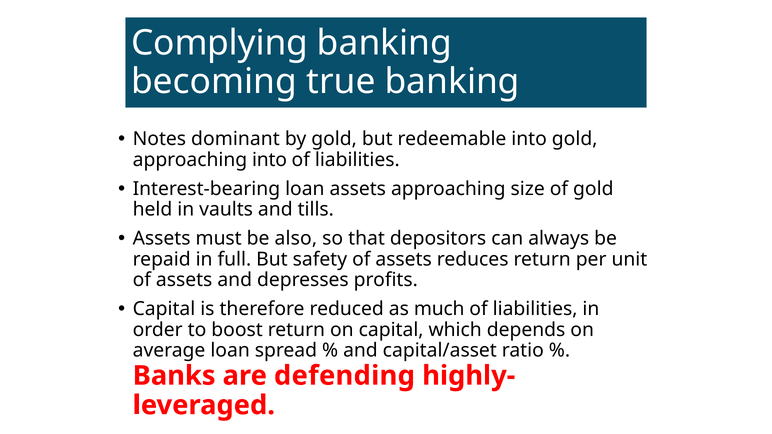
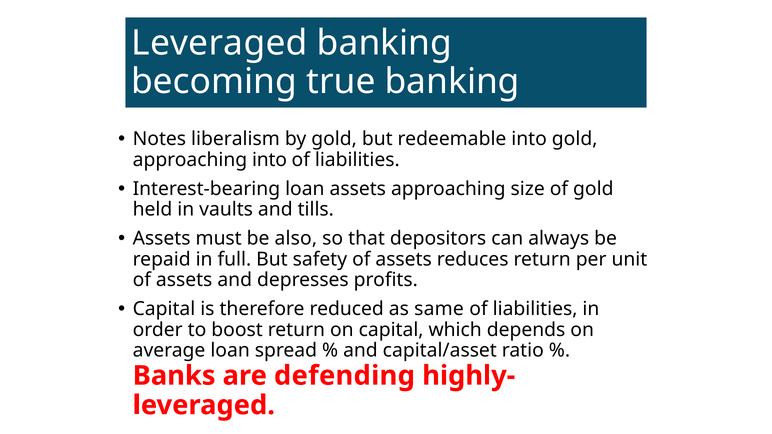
Complying: Complying -> Leveraged (219, 43)
dominant: dominant -> liberalism (235, 139)
much: much -> same (439, 309)
